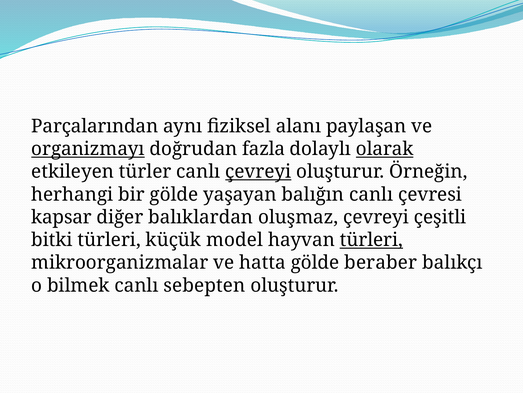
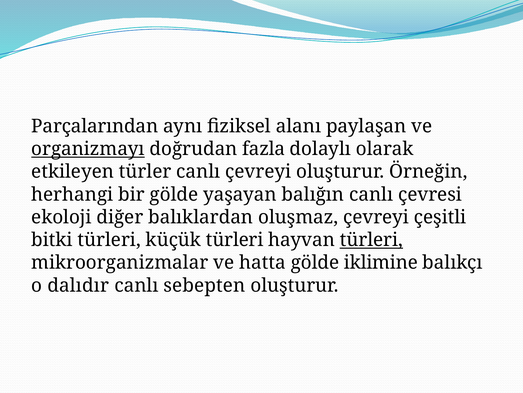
olarak underline: present -> none (385, 149)
çevreyi underline: present -> none (258, 171)
kapsar: kapsar -> ekoloji (61, 217)
küçük model: model -> türleri (235, 240)
beraber: beraber -> iklimine (381, 262)
bilmek: bilmek -> dalıdır (78, 285)
